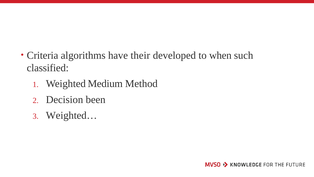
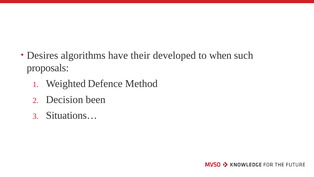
Criteria: Criteria -> Desires (42, 55)
classified: classified -> proposals (48, 68)
Medium: Medium -> Defence (105, 84)
Weighted…: Weighted… -> Situations… (72, 115)
